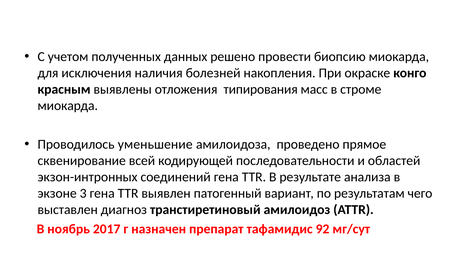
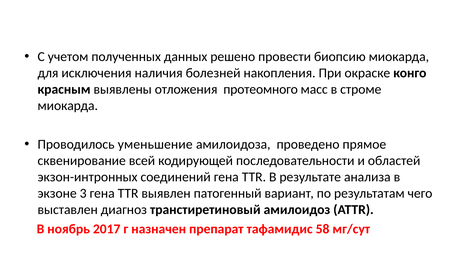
типирования: типирования -> протеомного (261, 89)
92: 92 -> 58 (323, 229)
